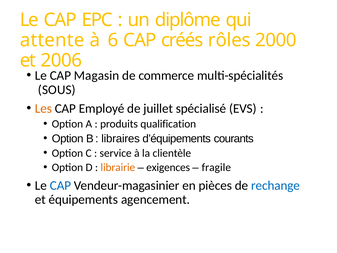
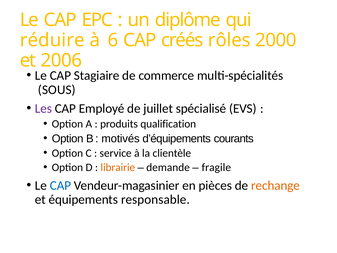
attente: attente -> réduire (52, 40)
Magasin: Magasin -> Stagiaire (97, 76)
Les colour: orange -> purple (43, 108)
libraires: libraires -> motivés (121, 138)
exigences: exigences -> demande (168, 167)
rechange colour: blue -> orange (276, 185)
agencement: agencement -> responsable (155, 199)
